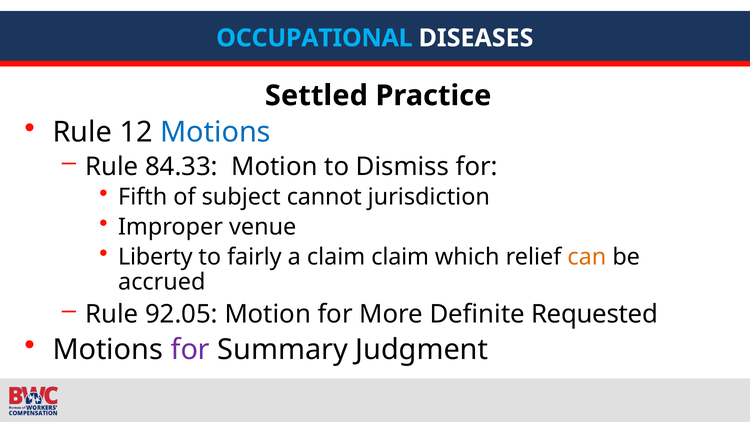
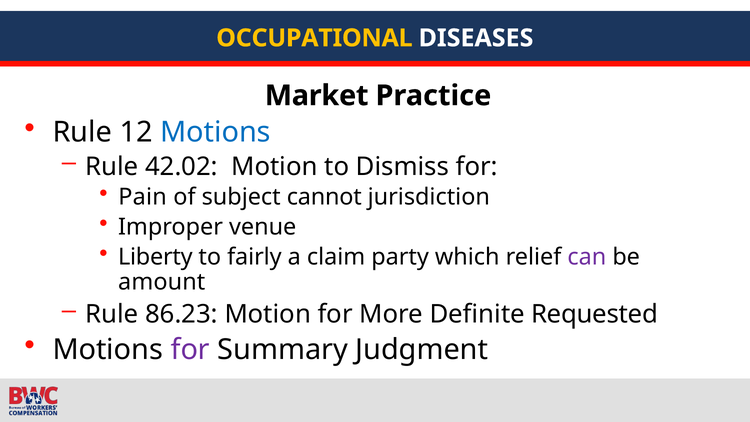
OCCUPATIONAL colour: light blue -> yellow (314, 38)
Settled: Settled -> Market (317, 96)
84.33: 84.33 -> 42.02 (181, 166)
Fifth: Fifth -> Pain (143, 197)
claim claim: claim -> party (400, 257)
can colour: orange -> purple (587, 257)
accrued: accrued -> amount (162, 282)
92.05: 92.05 -> 86.23 (181, 314)
